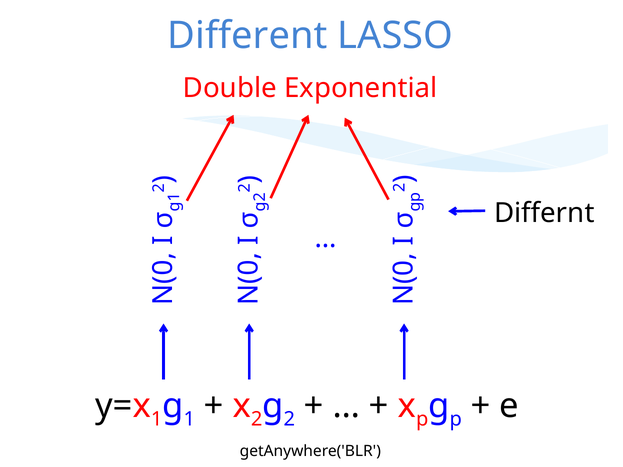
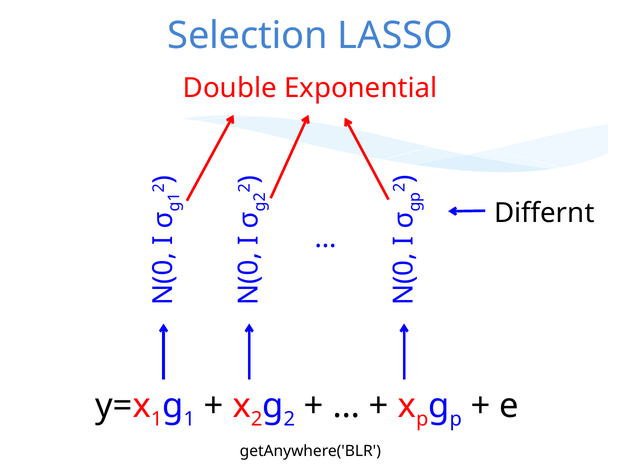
Different: Different -> Selection (248, 36)
